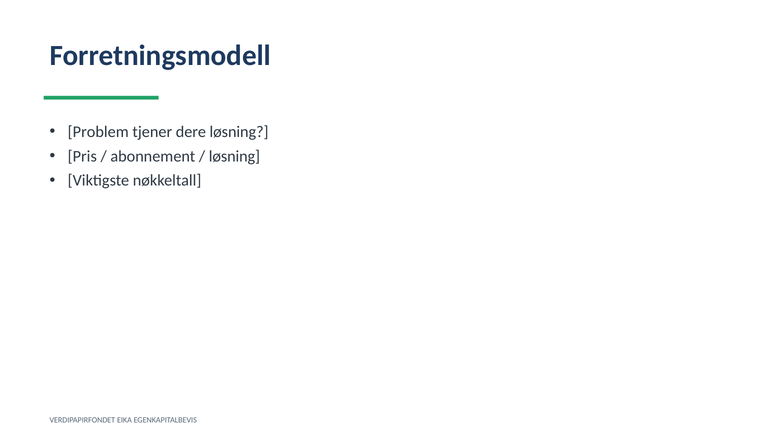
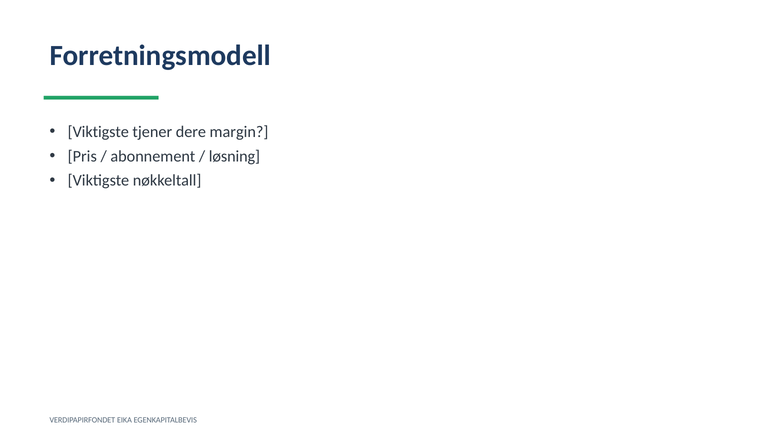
Problem: Problem -> Viktigste (98, 132)
dere løsning: løsning -> margin (239, 132)
